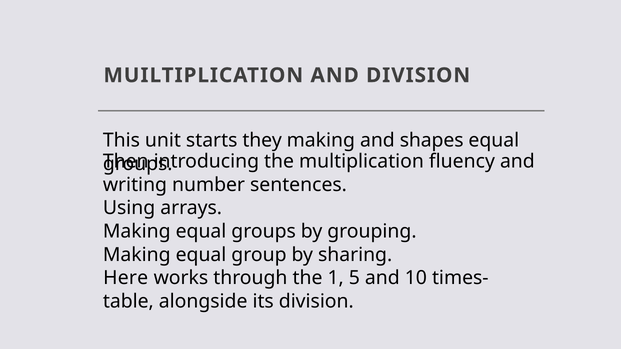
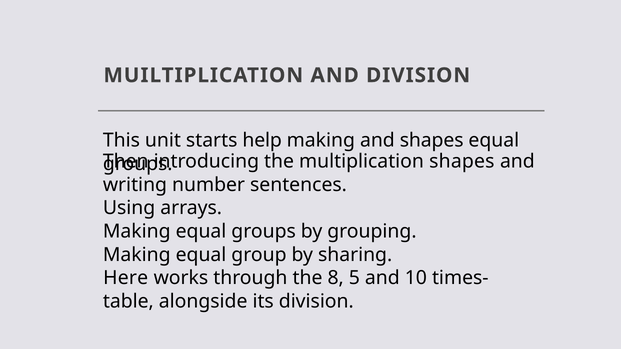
they: they -> help (262, 141)
multiplication fluency: fluency -> shapes (462, 162)
1: 1 -> 8 (336, 278)
